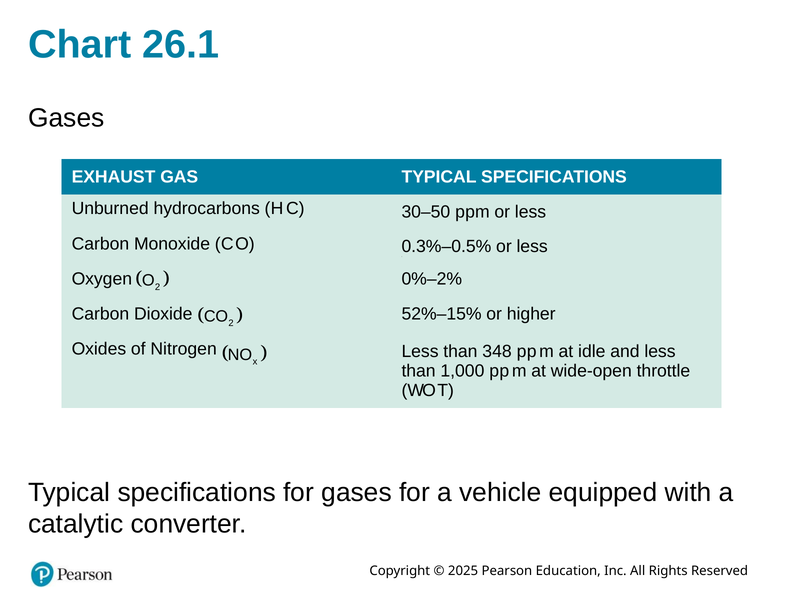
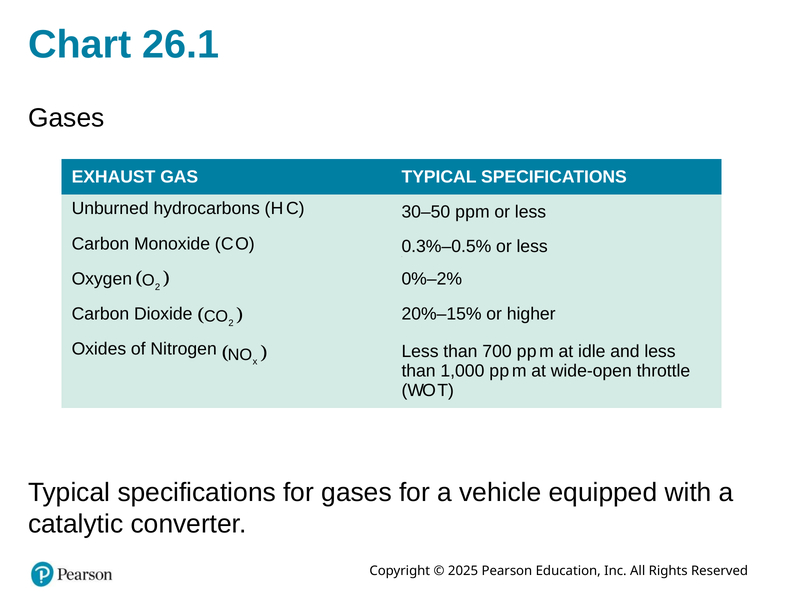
52%–15%: 52%–15% -> 20%–15% (442, 314)
348: 348 -> 700 (497, 351)
